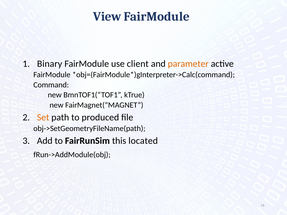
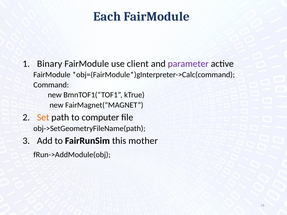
View: View -> Each (107, 16)
parameter colour: orange -> purple (188, 64)
produced: produced -> computer (100, 118)
located: located -> mother (143, 141)
